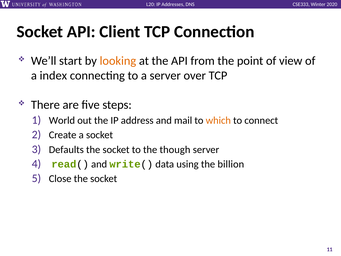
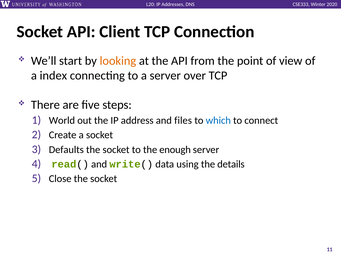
mail: mail -> files (183, 120)
which colour: orange -> blue (218, 120)
though: though -> enough (175, 149)
billion: billion -> details (231, 164)
